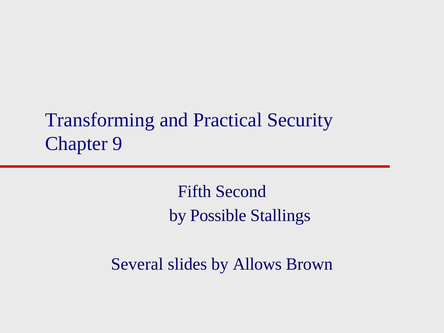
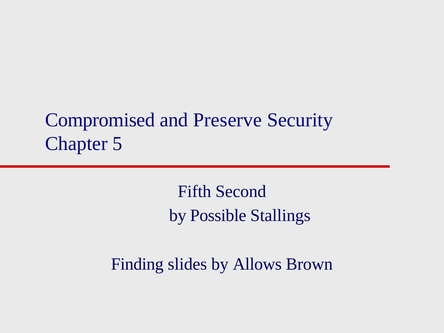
Transforming: Transforming -> Compromised (100, 120)
Practical: Practical -> Preserve (228, 120)
9: 9 -> 5 (117, 144)
Several: Several -> Finding (137, 264)
